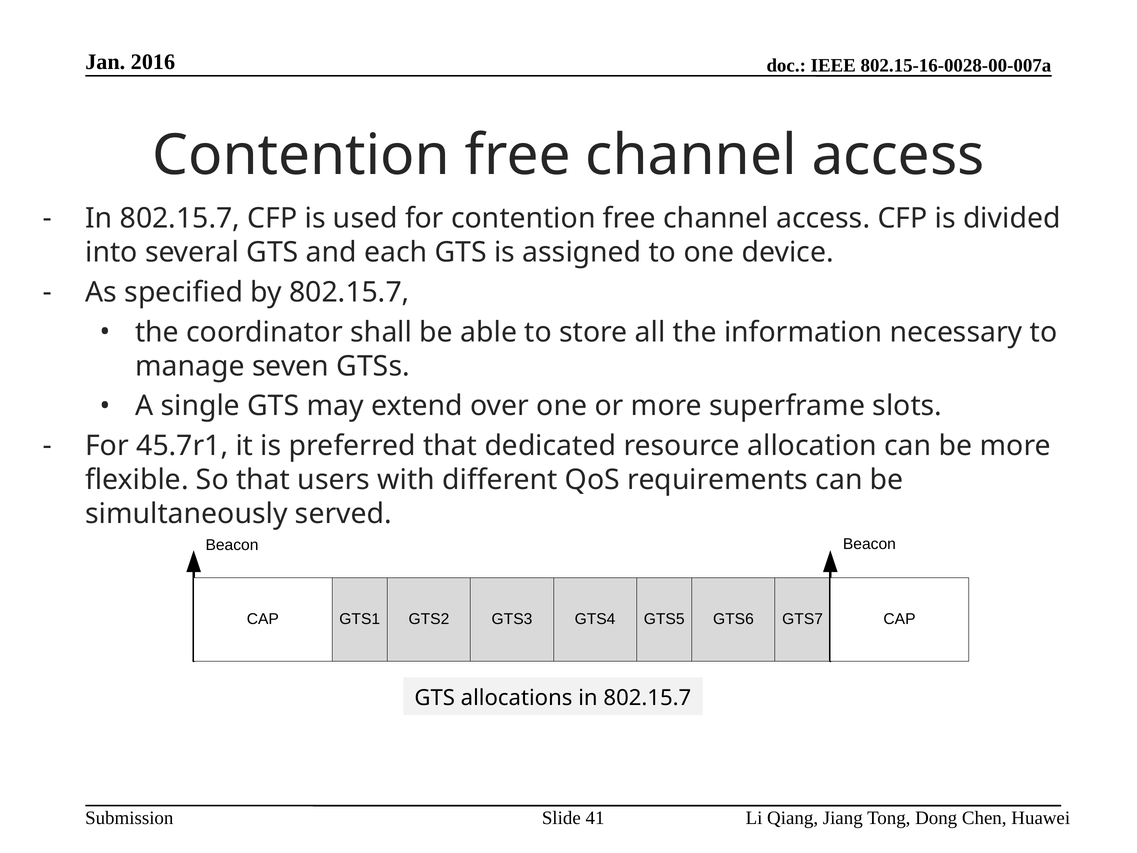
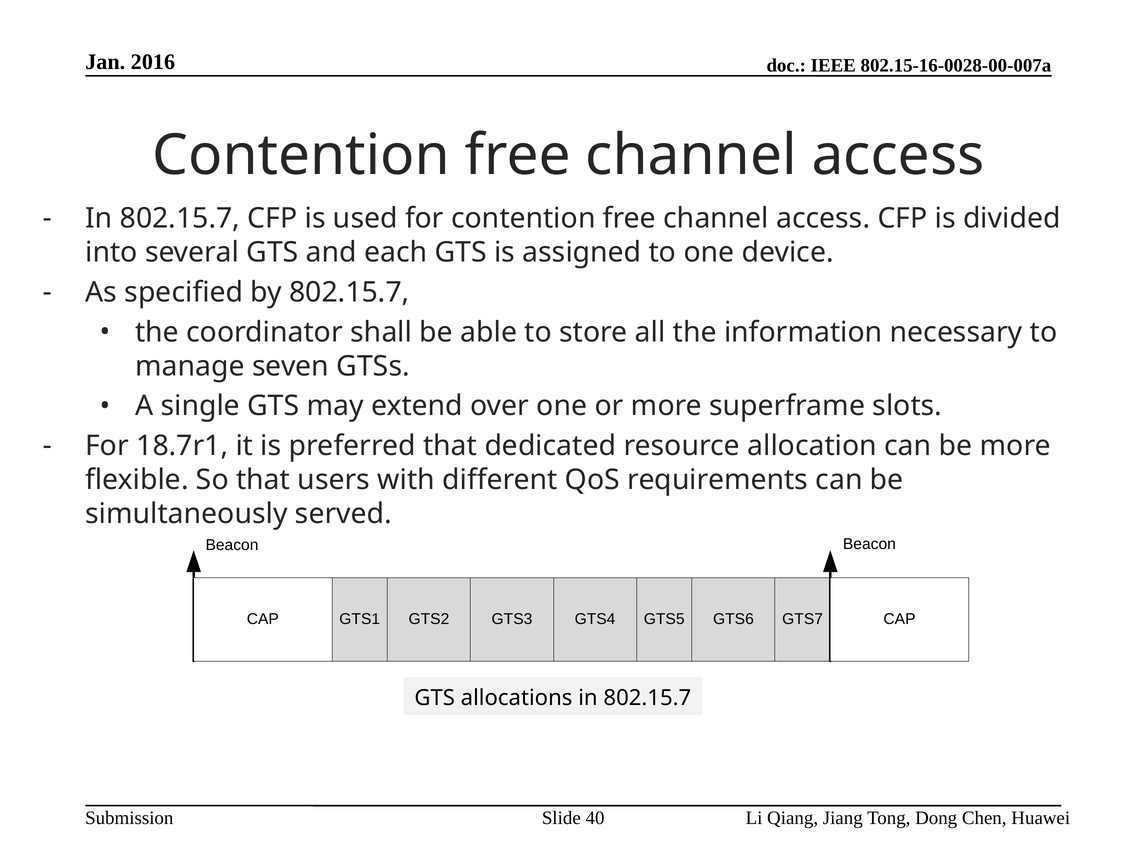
45.7r1: 45.7r1 -> 18.7r1 (182, 446)
41: 41 -> 40 (595, 818)
